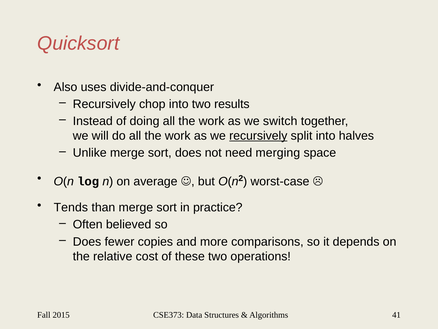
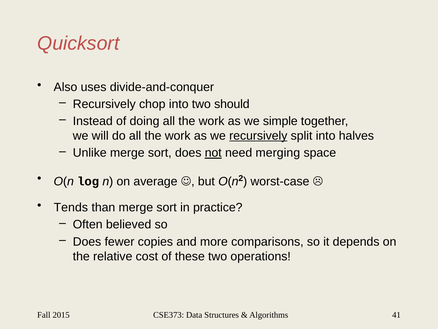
results: results -> should (232, 104)
switch: switch -> simple (280, 121)
not underline: none -> present (213, 153)
